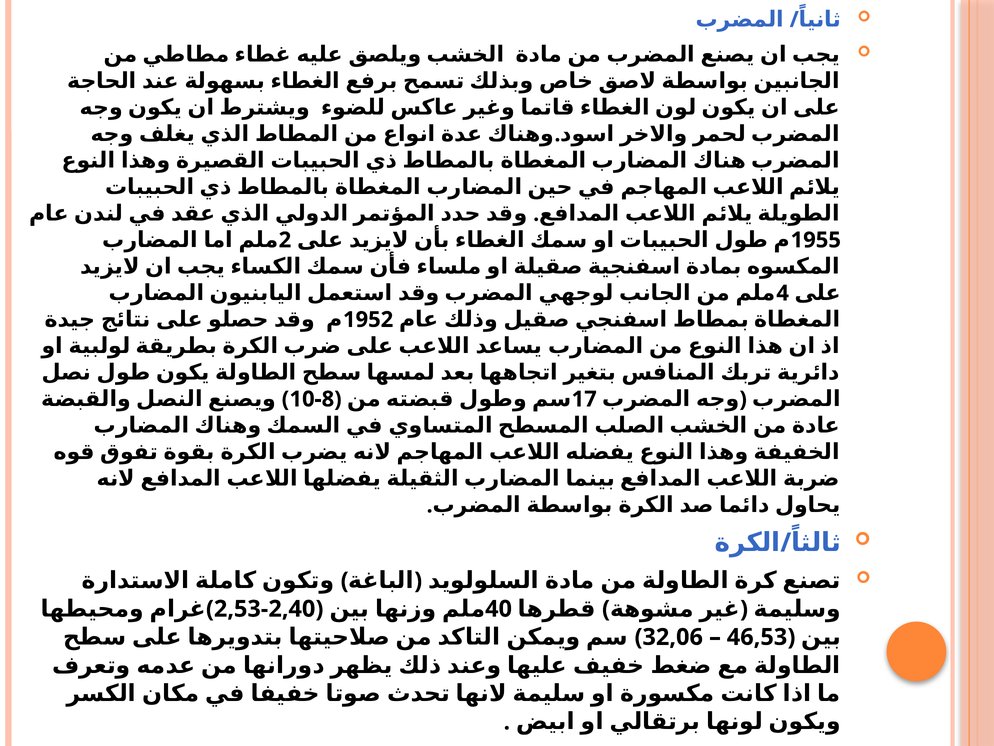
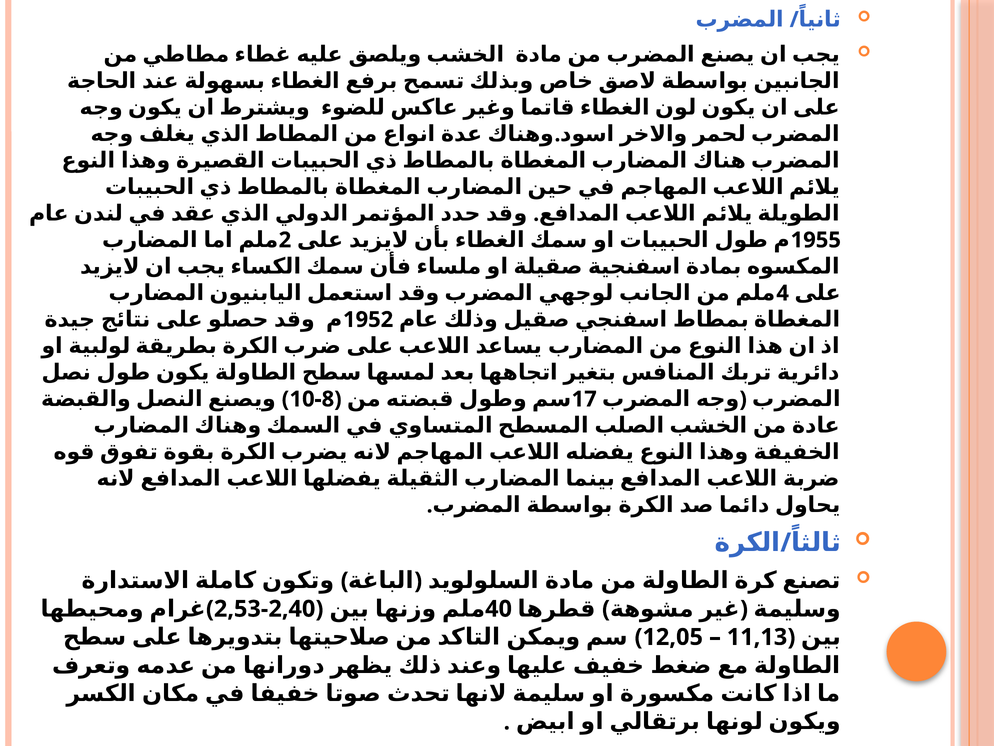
32,06: 32,06 -> 12,05 (673, 637)
46,53: 46,53 -> 11,13 (757, 637)
